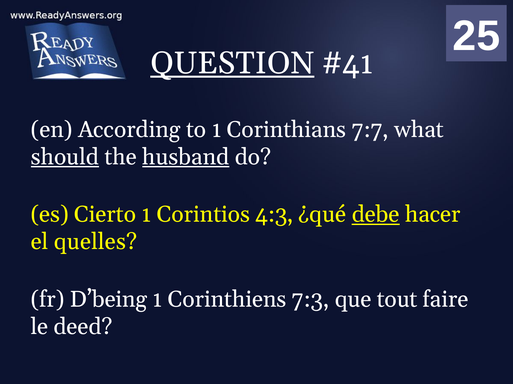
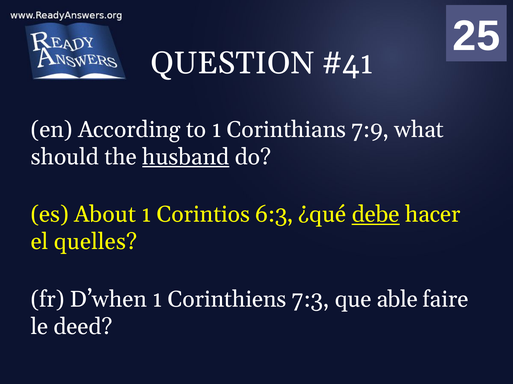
QUESTION underline: present -> none (232, 63)
7:7: 7:7 -> 7:9 (370, 130)
should underline: present -> none (65, 157)
Cierto: Cierto -> About (105, 215)
4:3: 4:3 -> 6:3 (274, 215)
D’being: D’being -> D’when (108, 300)
tout: tout -> able (397, 300)
